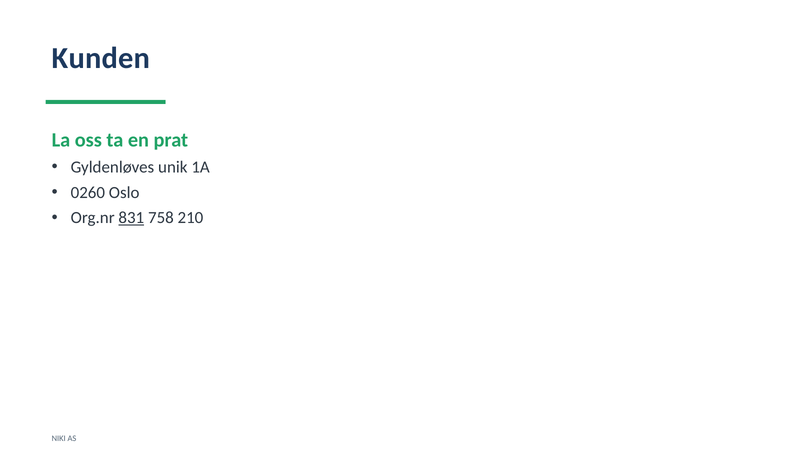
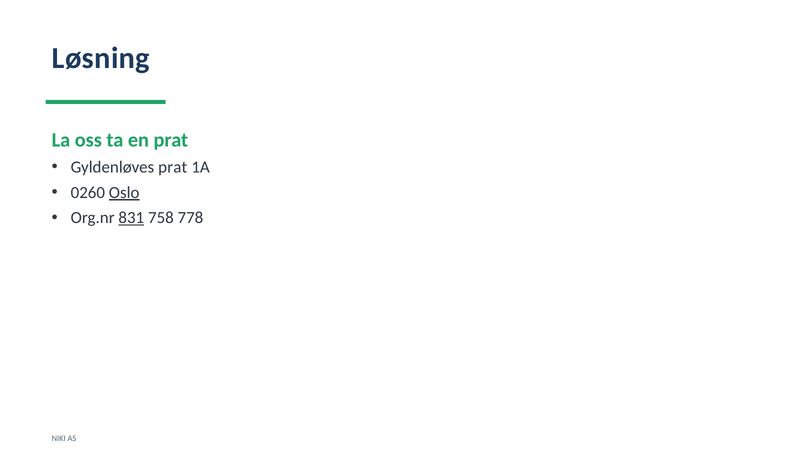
Kunden: Kunden -> Løsning (101, 58)
Gyldenløves unik: unik -> prat (173, 167)
Oslo underline: none -> present (124, 192)
210: 210 -> 778 (190, 218)
